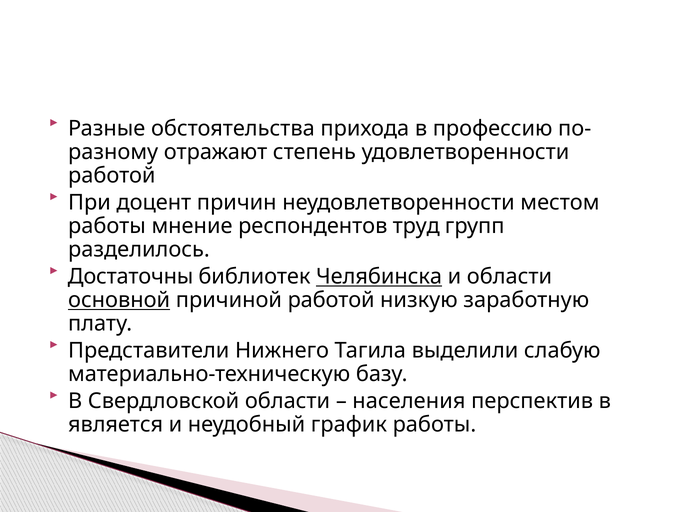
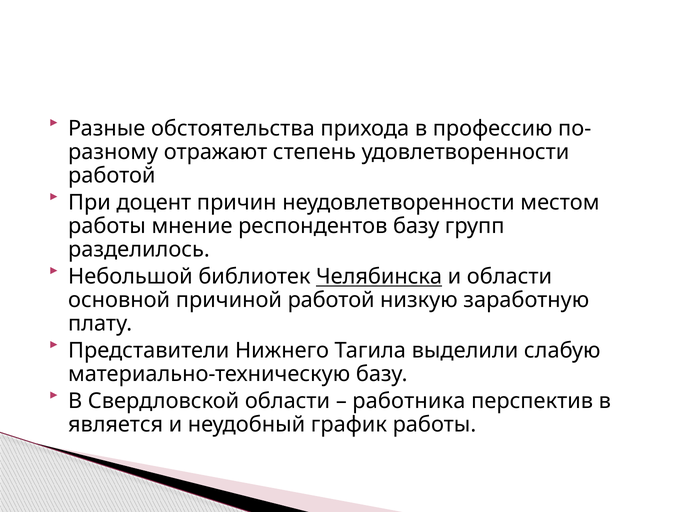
респондентов труд: труд -> базу (416, 226)
Достаточны: Достаточны -> Небольшой (130, 276)
основной underline: present -> none (119, 300)
населения: населения -> работника (409, 401)
